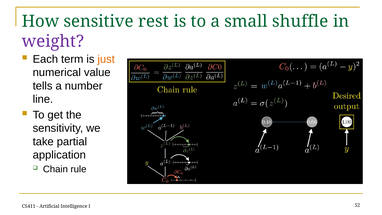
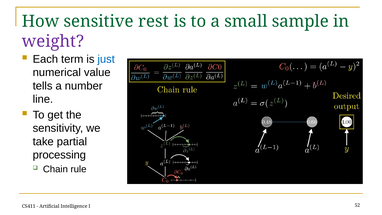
shuffle: shuffle -> sample (300, 21)
just colour: orange -> blue (106, 59)
application: application -> processing (59, 155)
